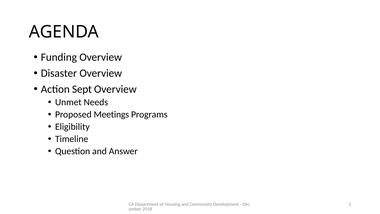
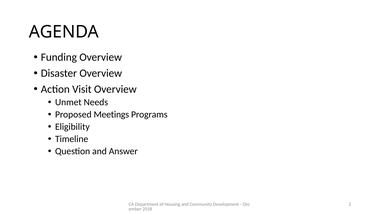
Sept: Sept -> Visit (82, 89)
